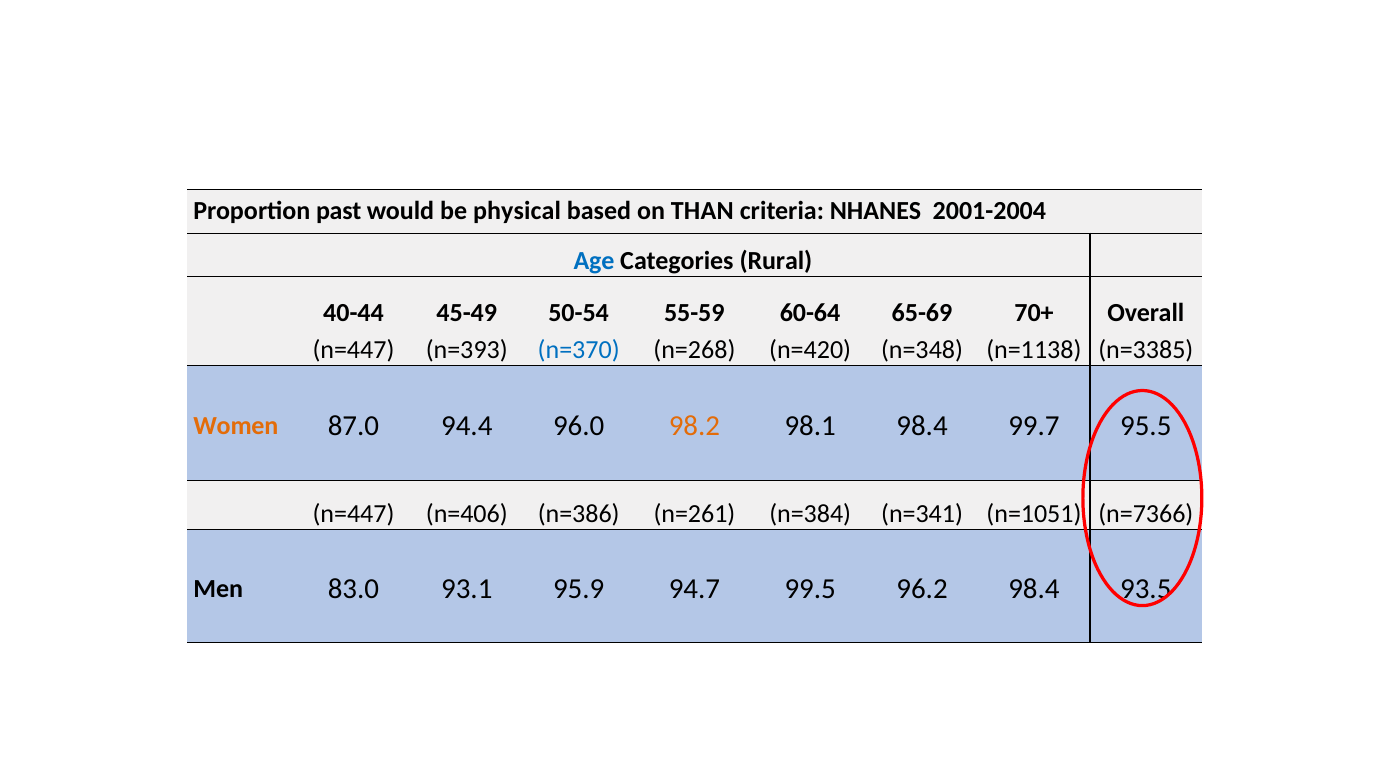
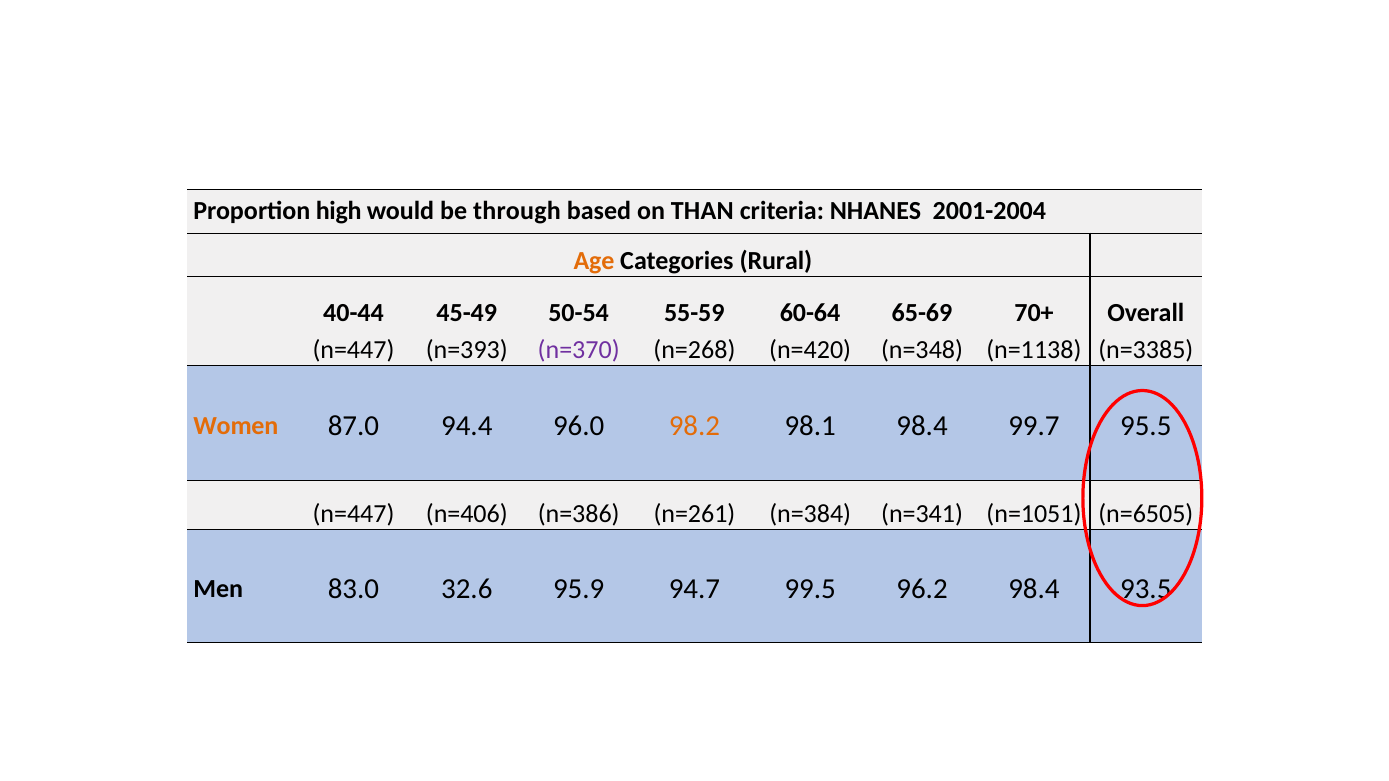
past: past -> high (339, 211)
physical: physical -> through (517, 211)
Age colour: blue -> orange (594, 261)
n=370 colour: blue -> purple (579, 350)
n=7366: n=7366 -> n=6505 (1146, 514)
93.1: 93.1 -> 32.6 (467, 589)
